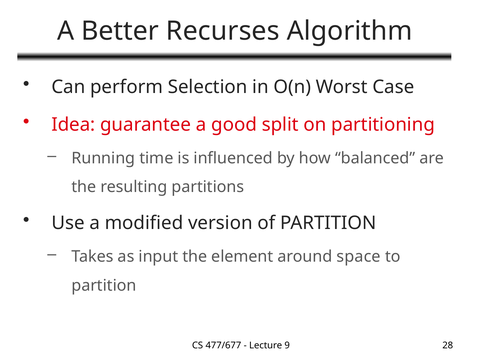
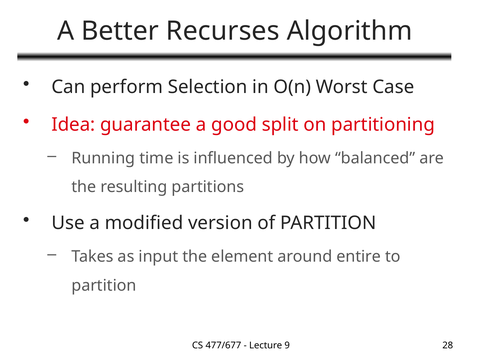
space: space -> entire (359, 257)
